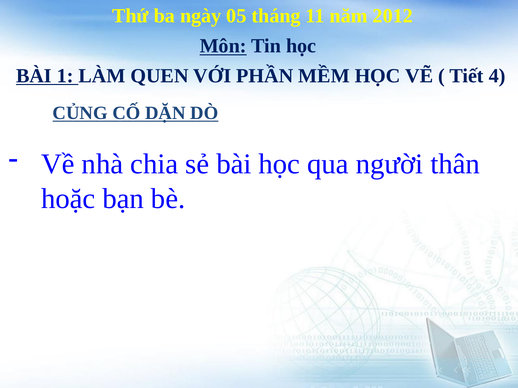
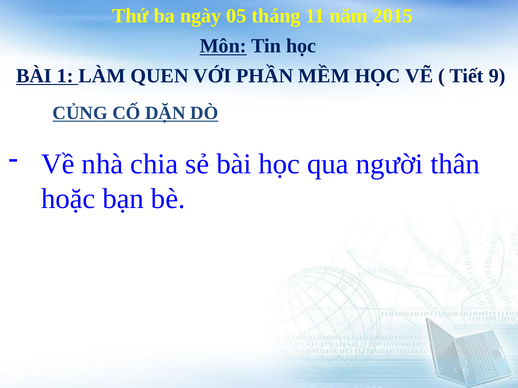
2012: 2012 -> 2015 (393, 16)
4: 4 -> 9 (497, 76)
